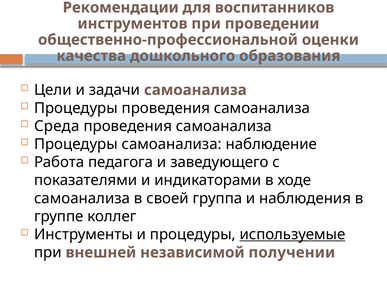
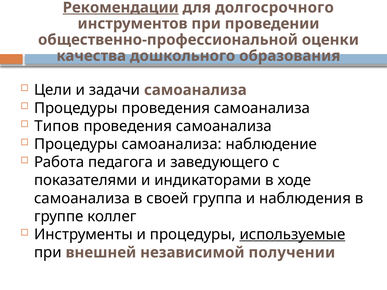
Рекомендации underline: none -> present (121, 8)
воспитанников: воспитанников -> долгосрочного (274, 8)
Среда: Среда -> Типов (57, 126)
